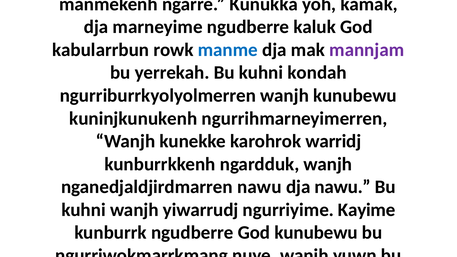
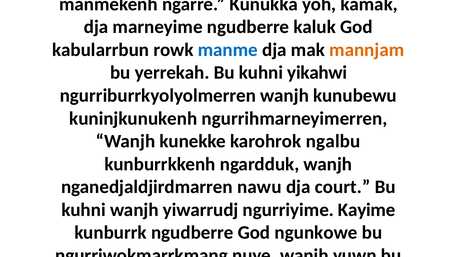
mannjam colour: purple -> orange (367, 50)
kuhni kondah: kondah -> yikahwi (317, 73)
warridj: warridj -> ngalbu (333, 141)
nawu: nawu -> court (343, 187)
God kunubewu: kunubewu -> ngunkowe (316, 233)
